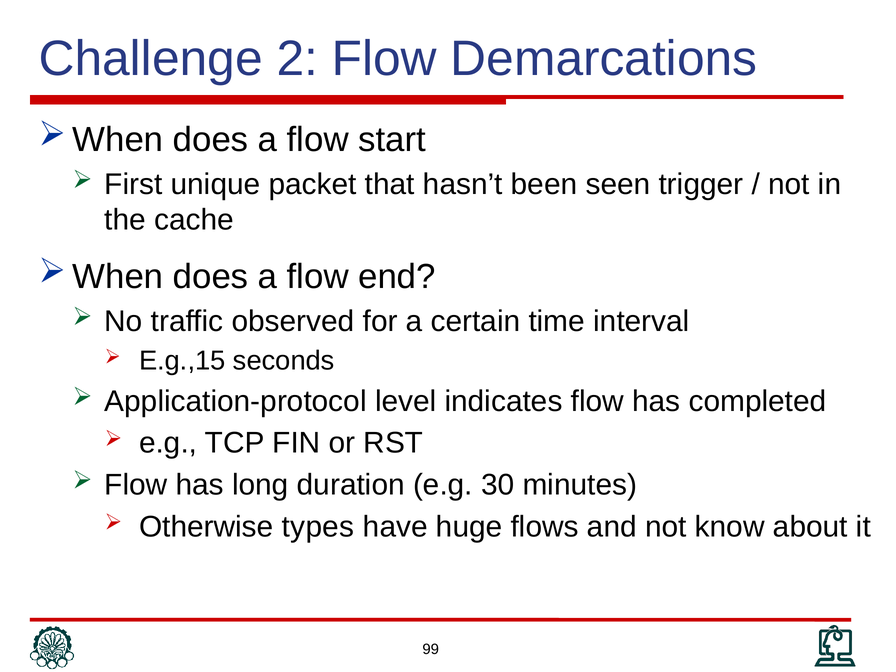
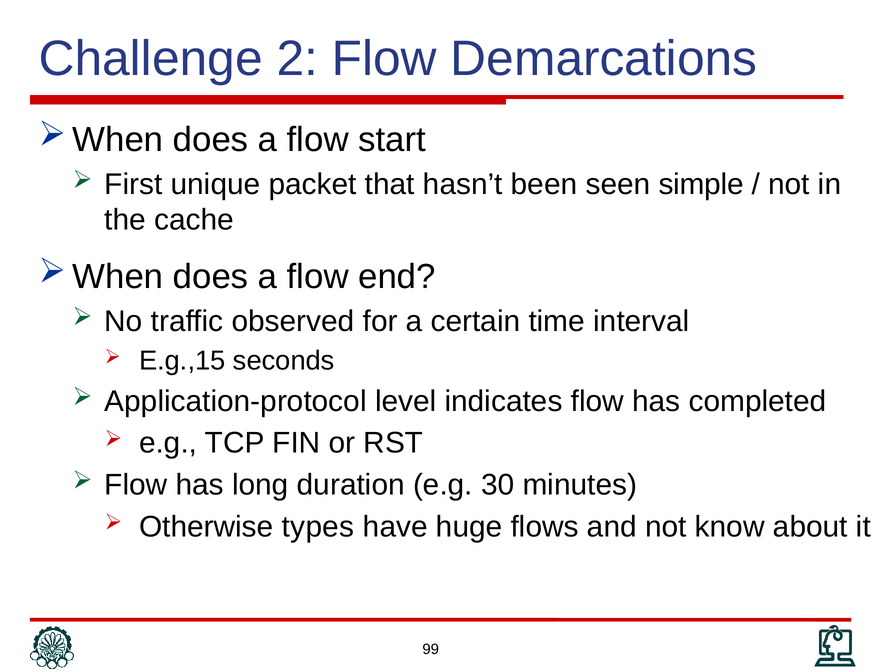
trigger: trigger -> simple (701, 184)
